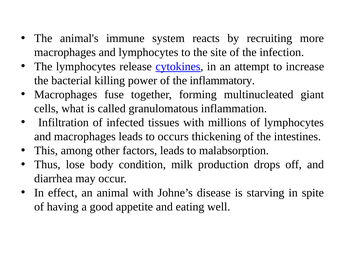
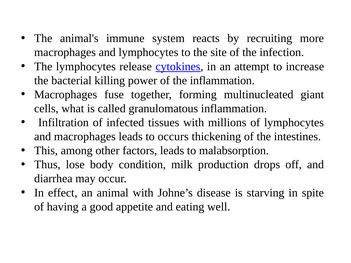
the inflammatory: inflammatory -> inflammation (222, 81)
